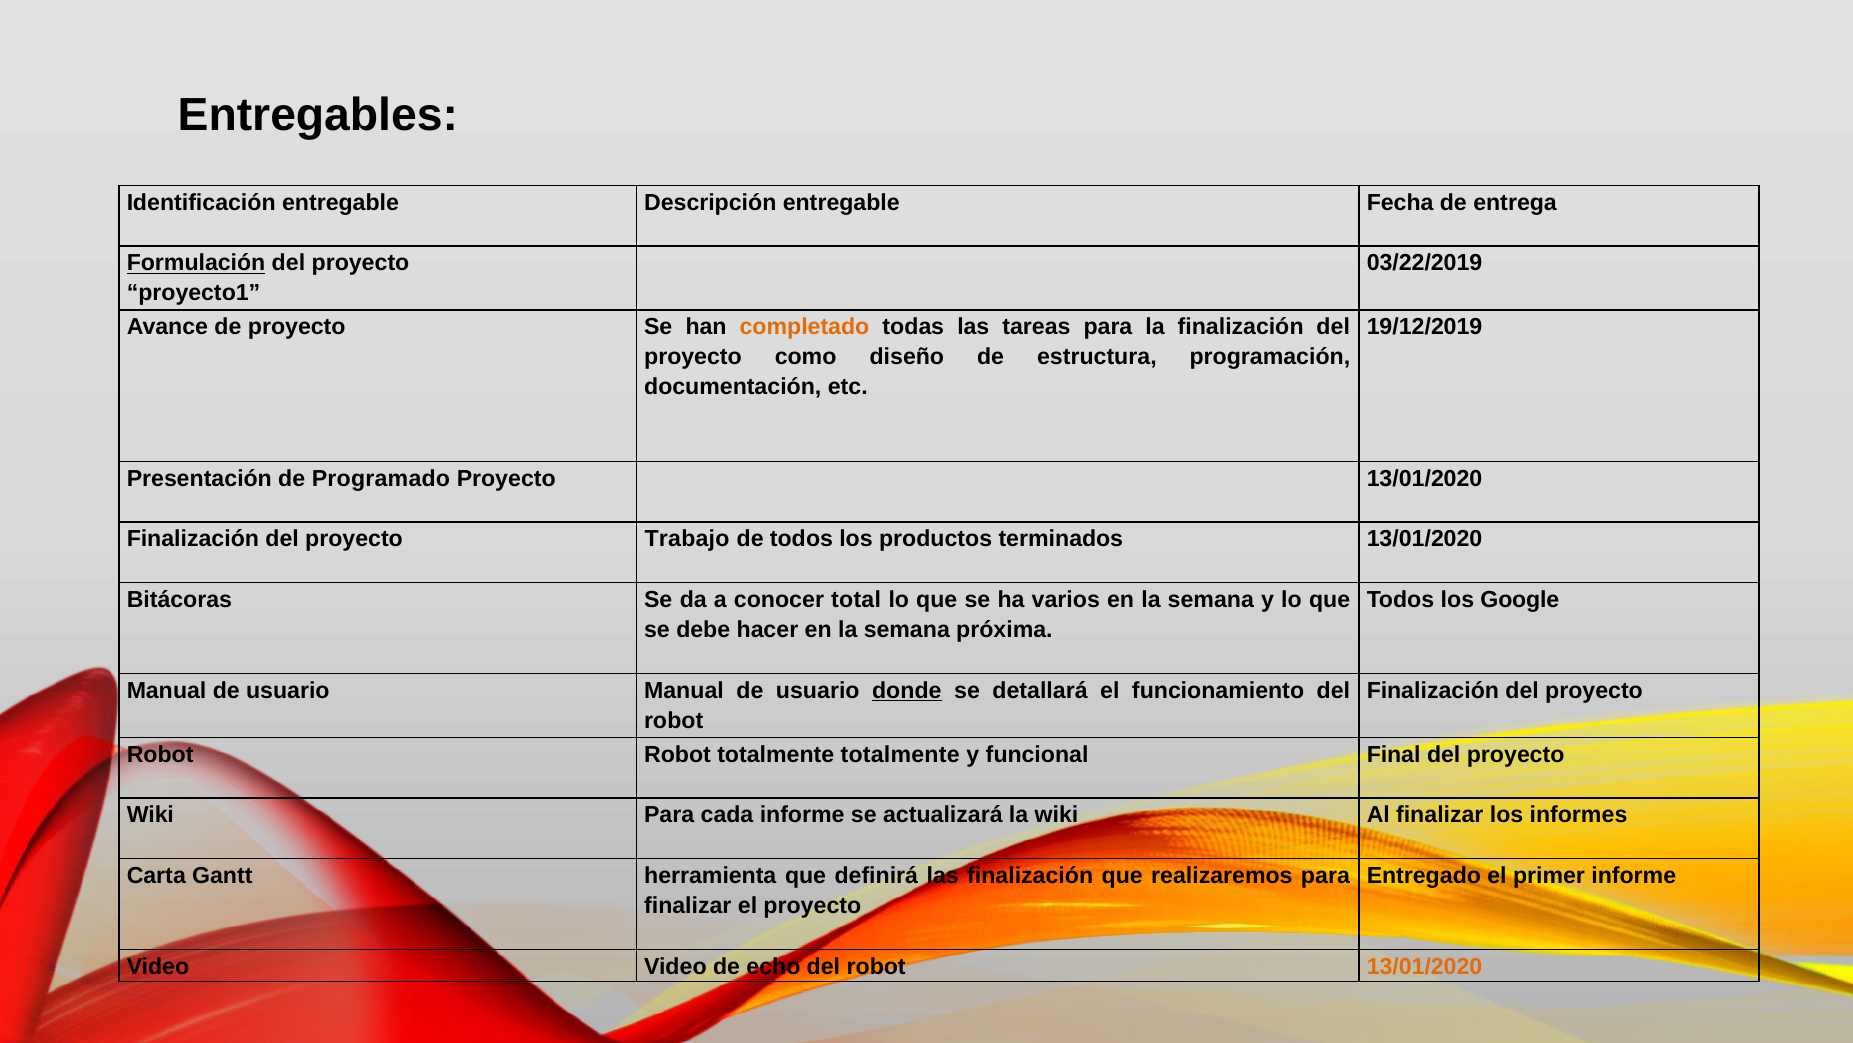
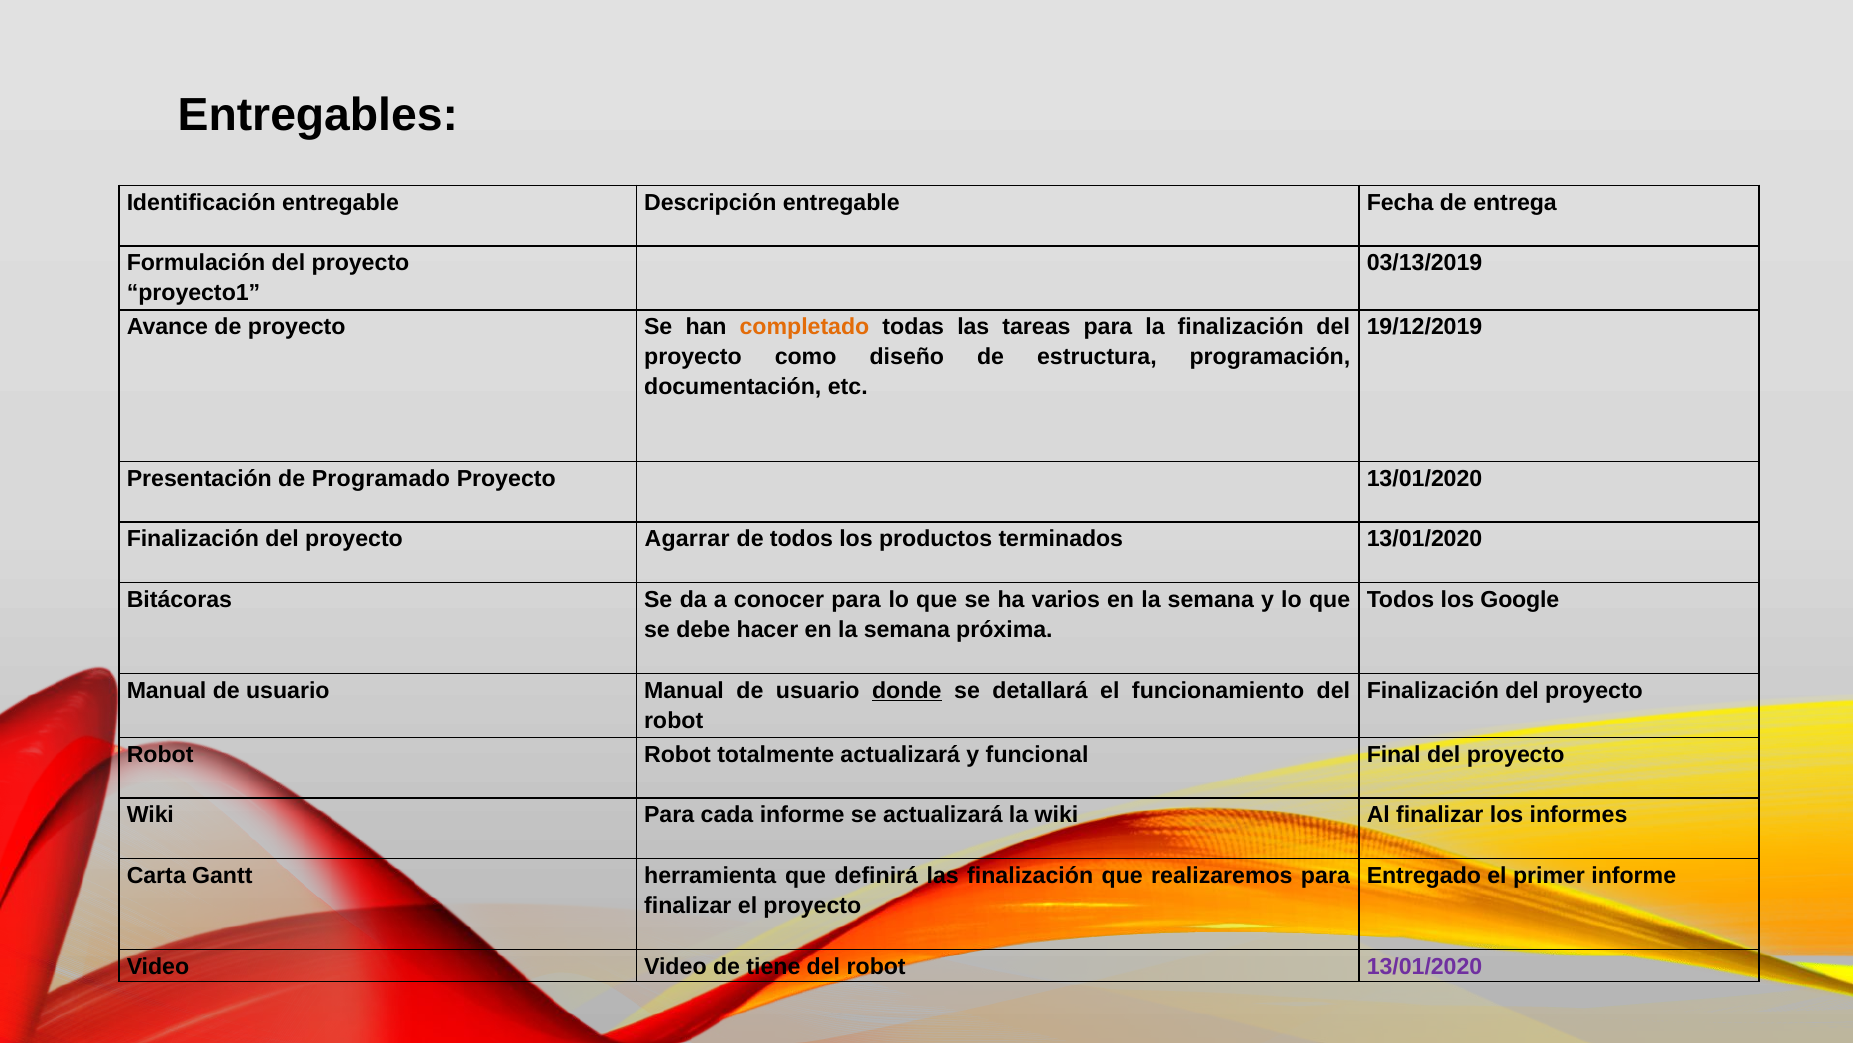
Formulación underline: present -> none (196, 263)
03/22/2019: 03/22/2019 -> 03/13/2019 (1425, 263)
Trabajo: Trabajo -> Agarrar (687, 539)
conocer total: total -> para (856, 599)
totalmente totalmente: totalmente -> actualizará (900, 754)
echo: echo -> tiene (773, 966)
13/01/2020 colour: orange -> purple (1425, 966)
